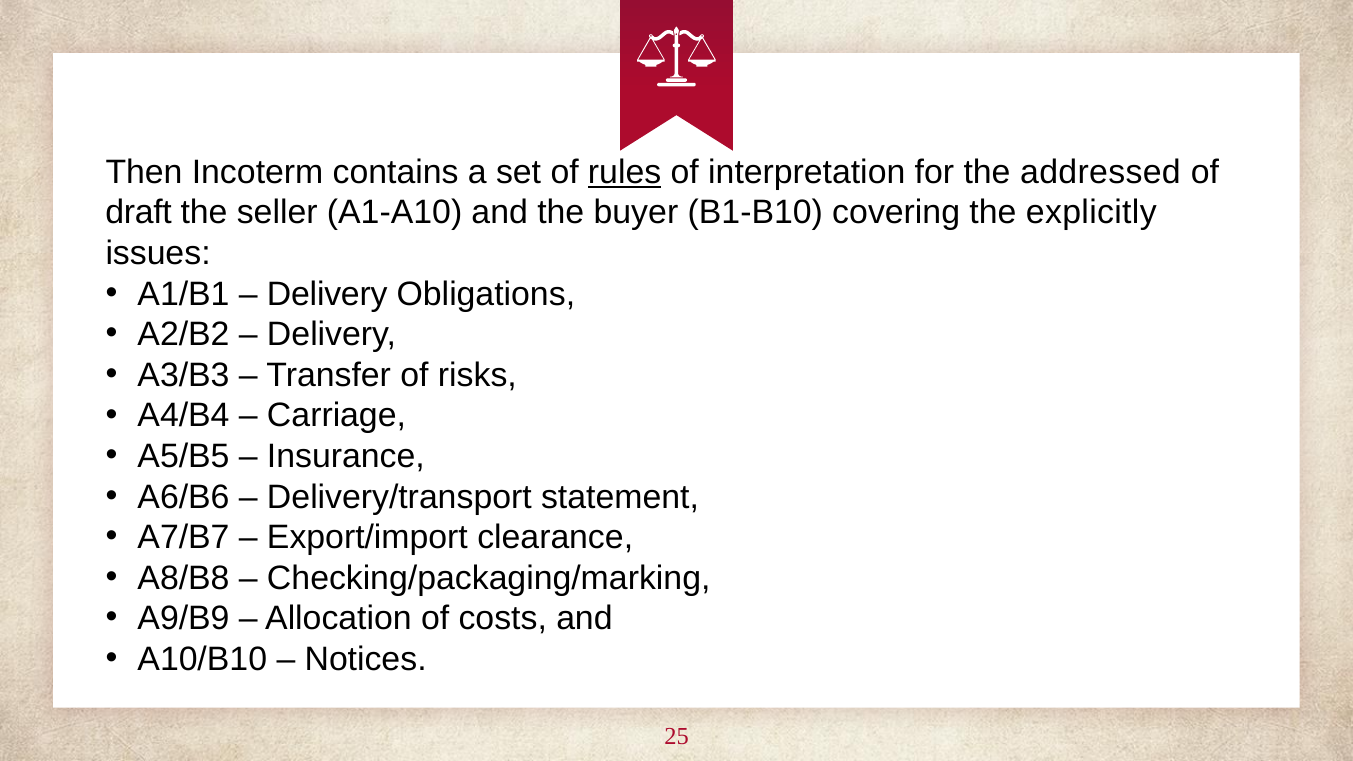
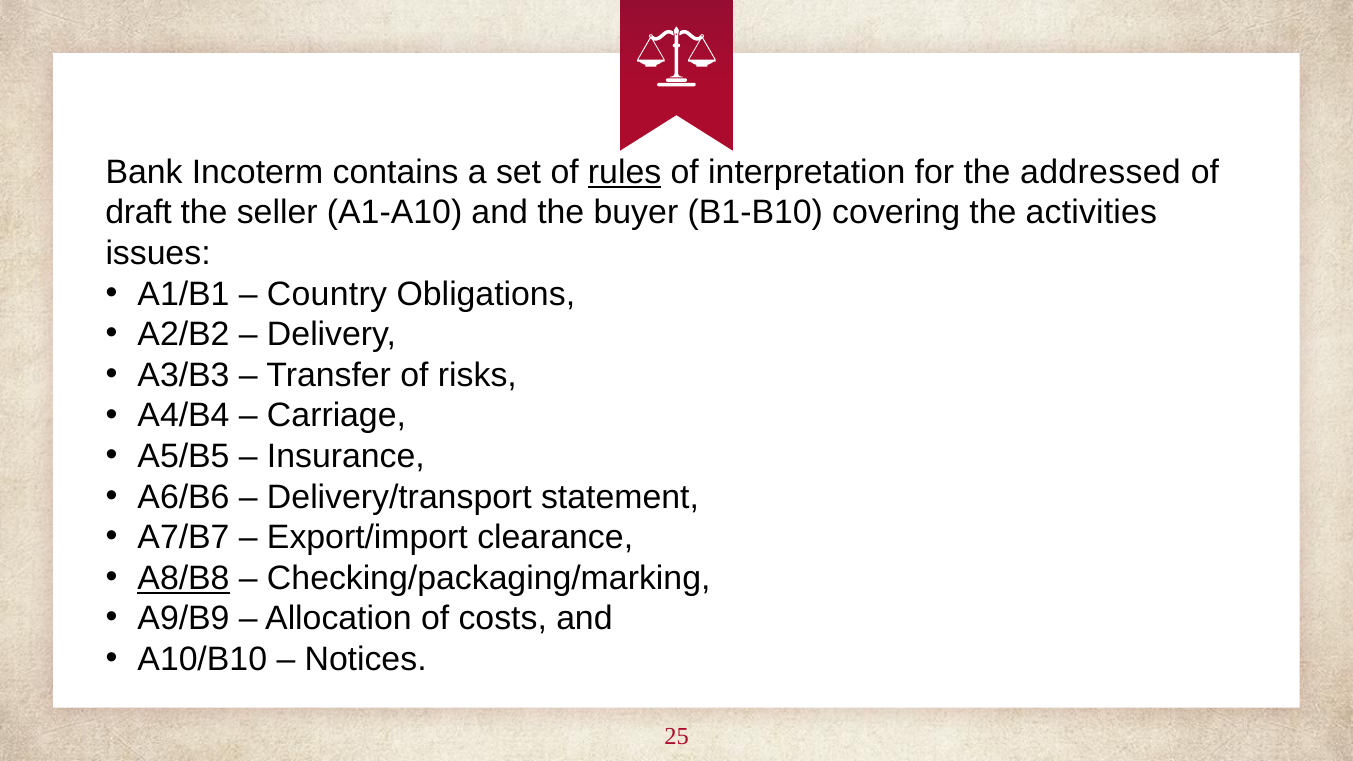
Then: Then -> Bank (144, 172)
explicitly: explicitly -> activities (1091, 213)
Delivery: Delivery -> Country (327, 294)
A8/B8 underline: none -> present (184, 578)
